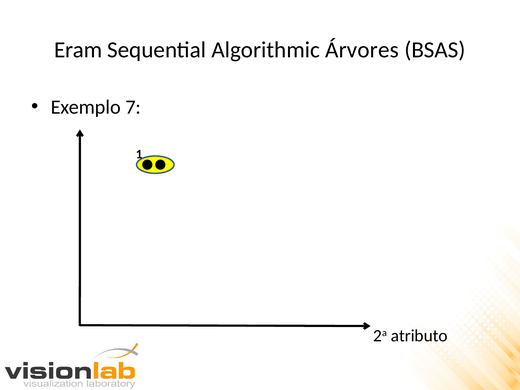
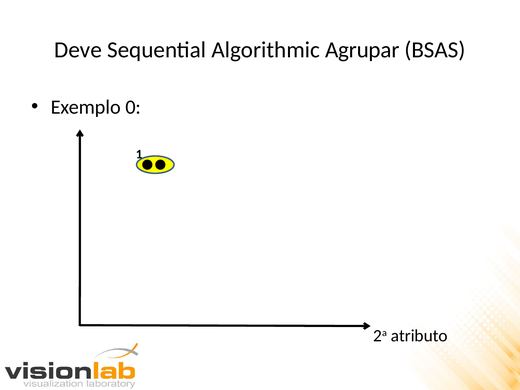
Eram: Eram -> Deve (78, 50)
Árvores: Árvores -> Agrupar (362, 50)
7: 7 -> 0 (133, 107)
